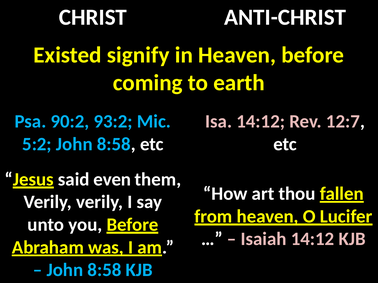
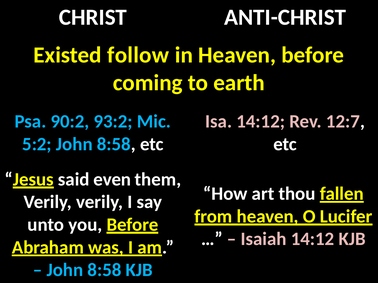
signify: signify -> follow (138, 55)
